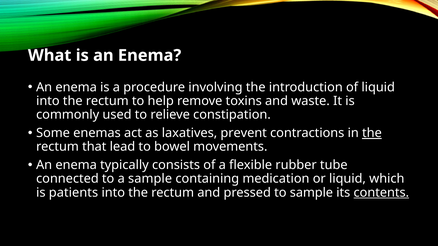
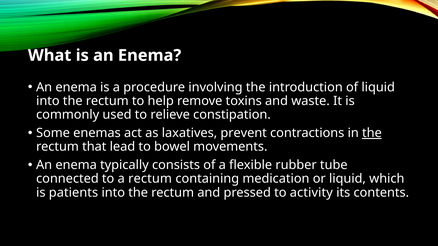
a sample: sample -> rectum (150, 179)
to sample: sample -> activity (311, 193)
contents underline: present -> none (381, 193)
